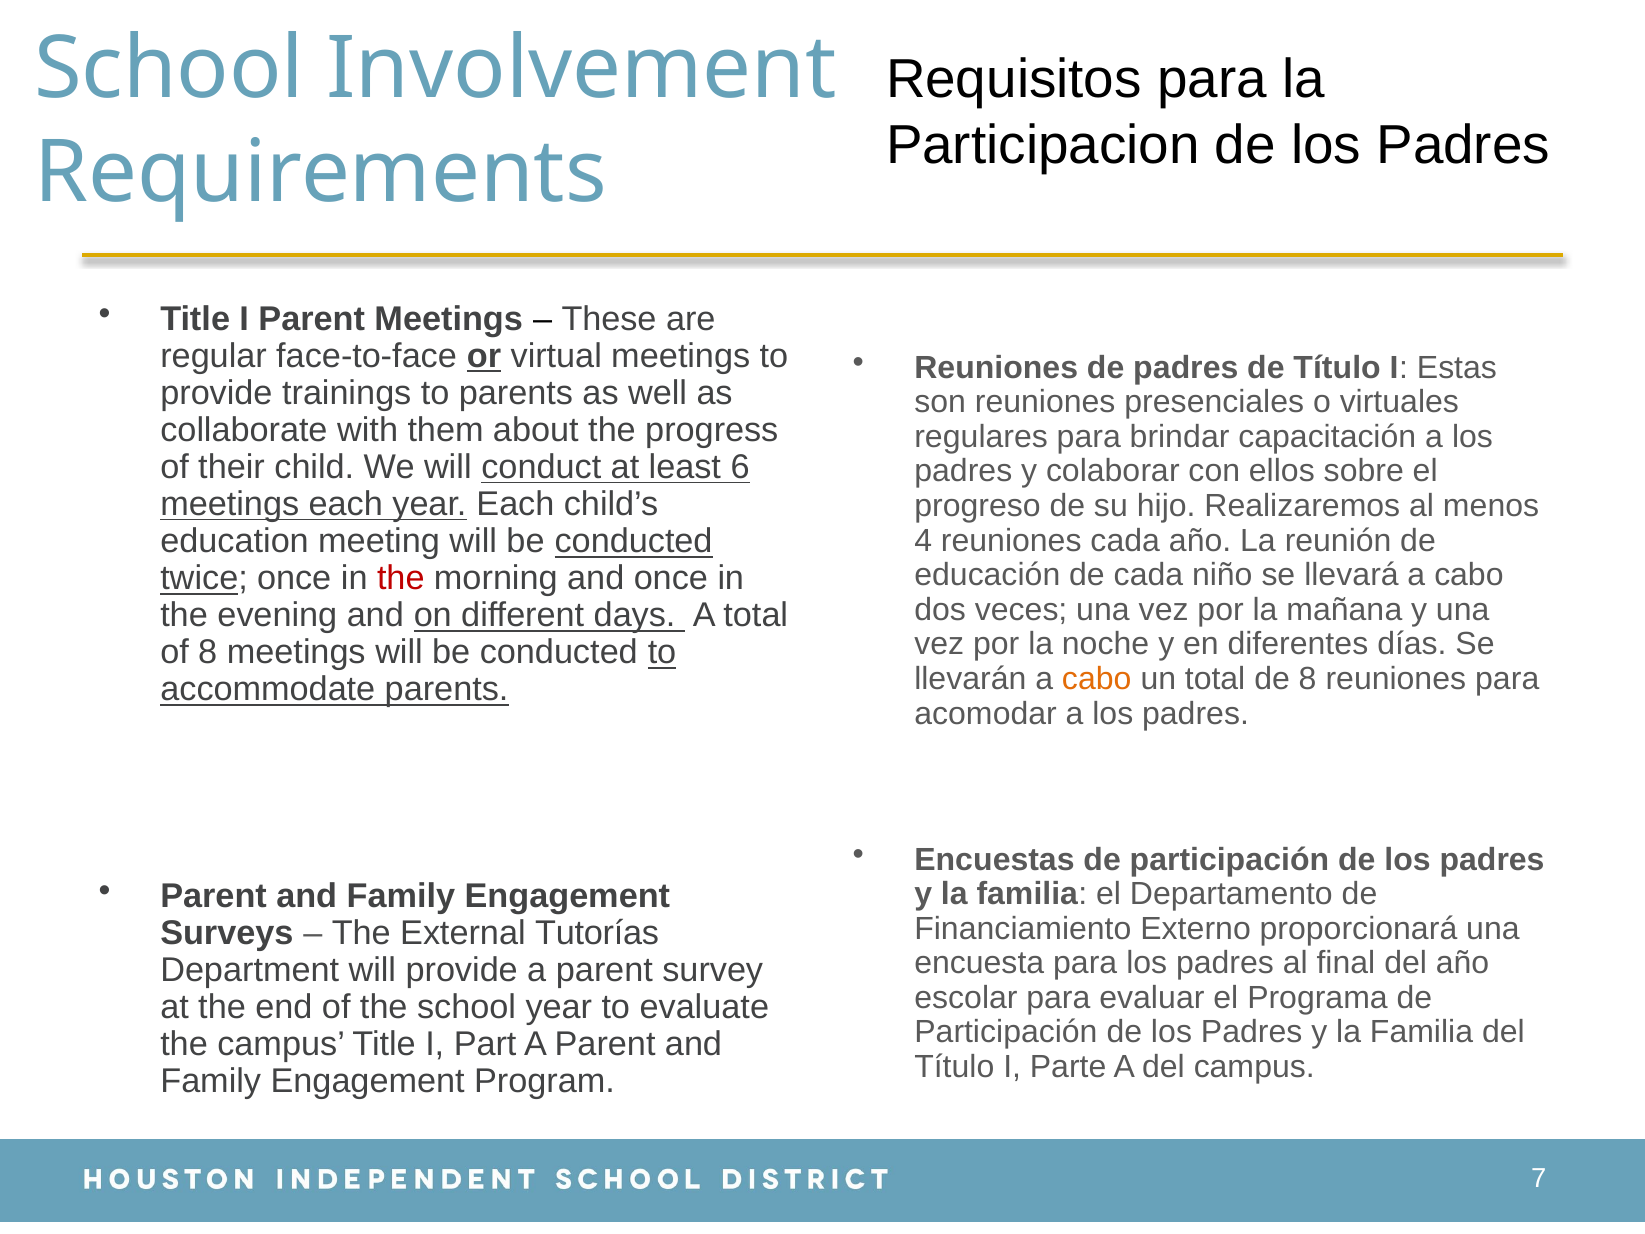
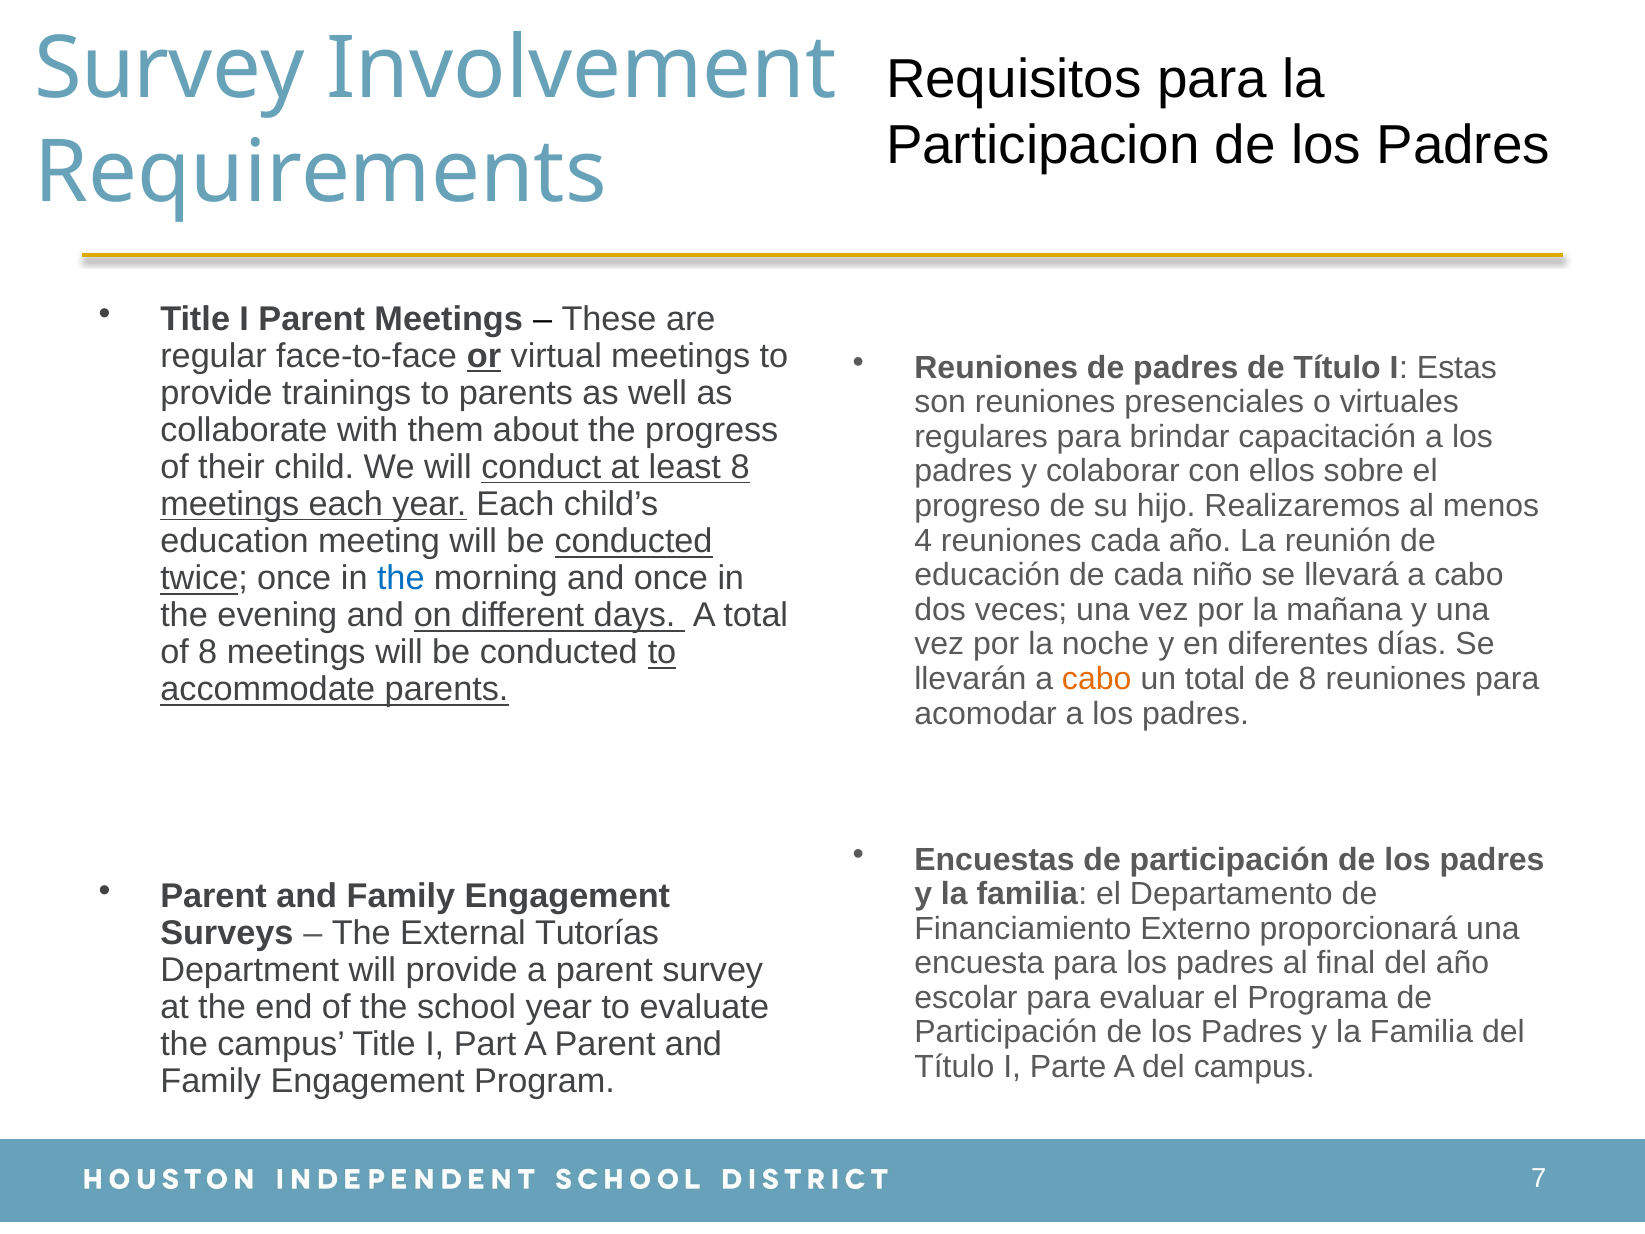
School: School -> Survey (170, 69)
least 6: 6 -> 8 (740, 467)
the colour: red -> blue (401, 578)
